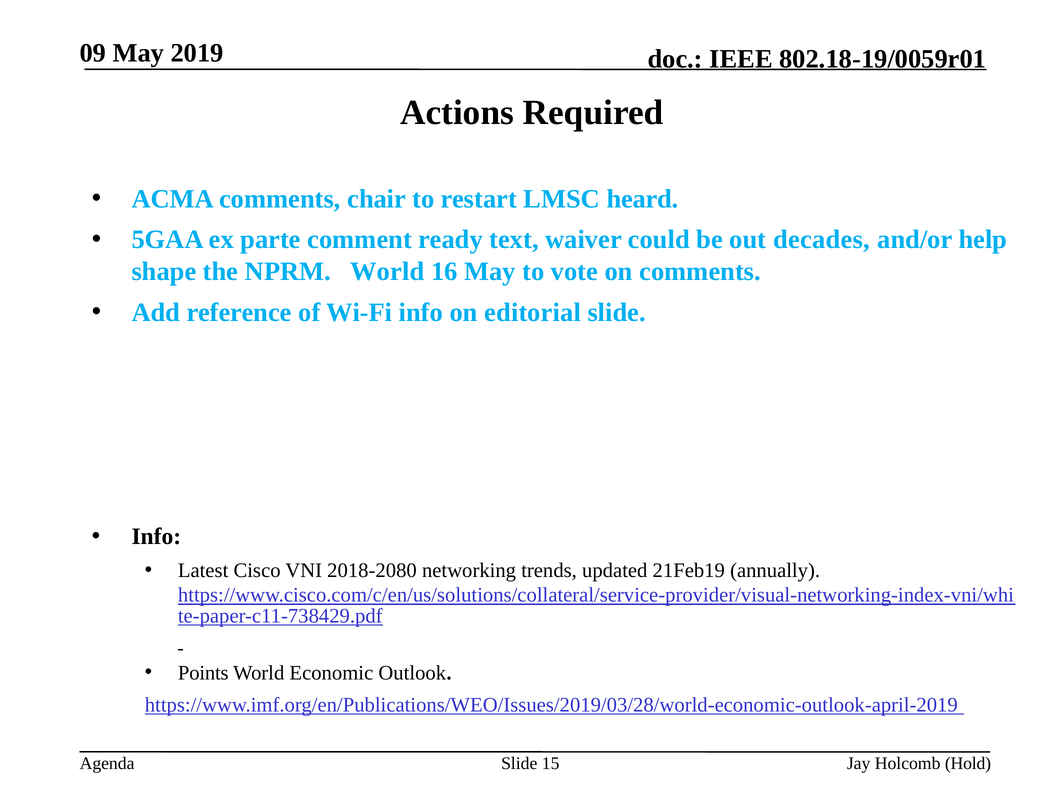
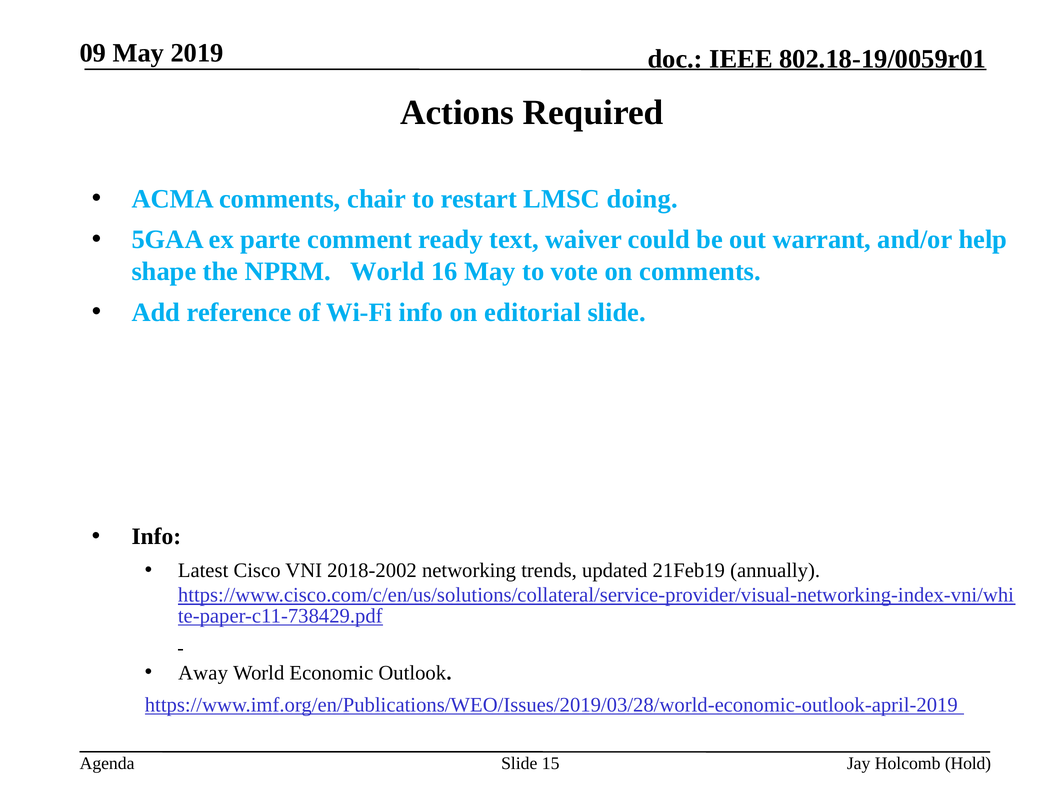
heard: heard -> doing (642, 199)
decades: decades -> warrant (822, 240)
2018-2080: 2018-2080 -> 2018-2002 (372, 570)
Points: Points -> Away (203, 673)
